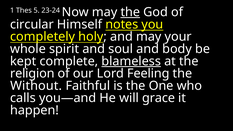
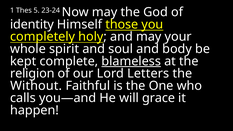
the underline: present -> none (130, 12)
circular: circular -> identity (32, 24)
notes: notes -> those (122, 24)
Feeling: Feeling -> Letters (148, 73)
